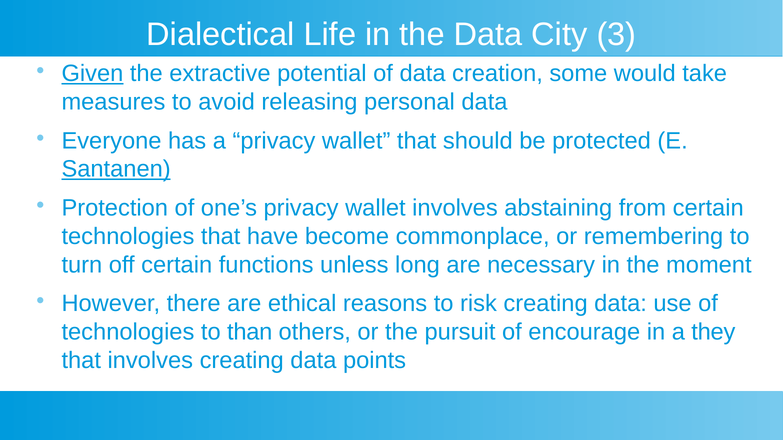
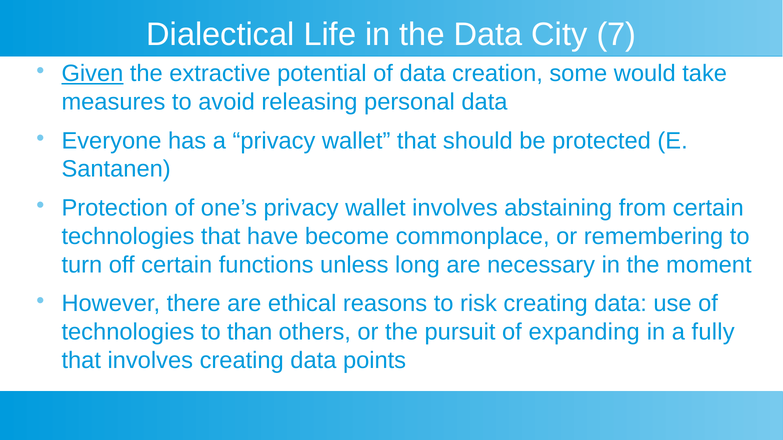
3: 3 -> 7 (616, 35)
Santanen underline: present -> none (116, 169)
encourage: encourage -> expanding (584, 332)
they: they -> fully (713, 332)
